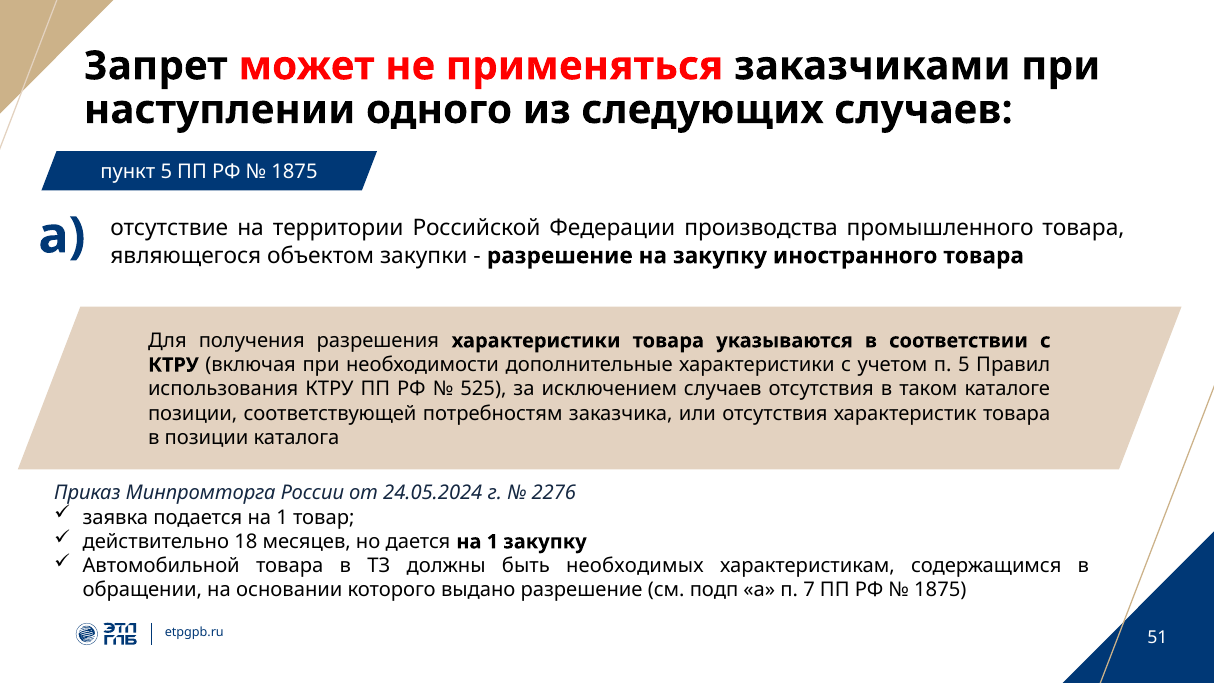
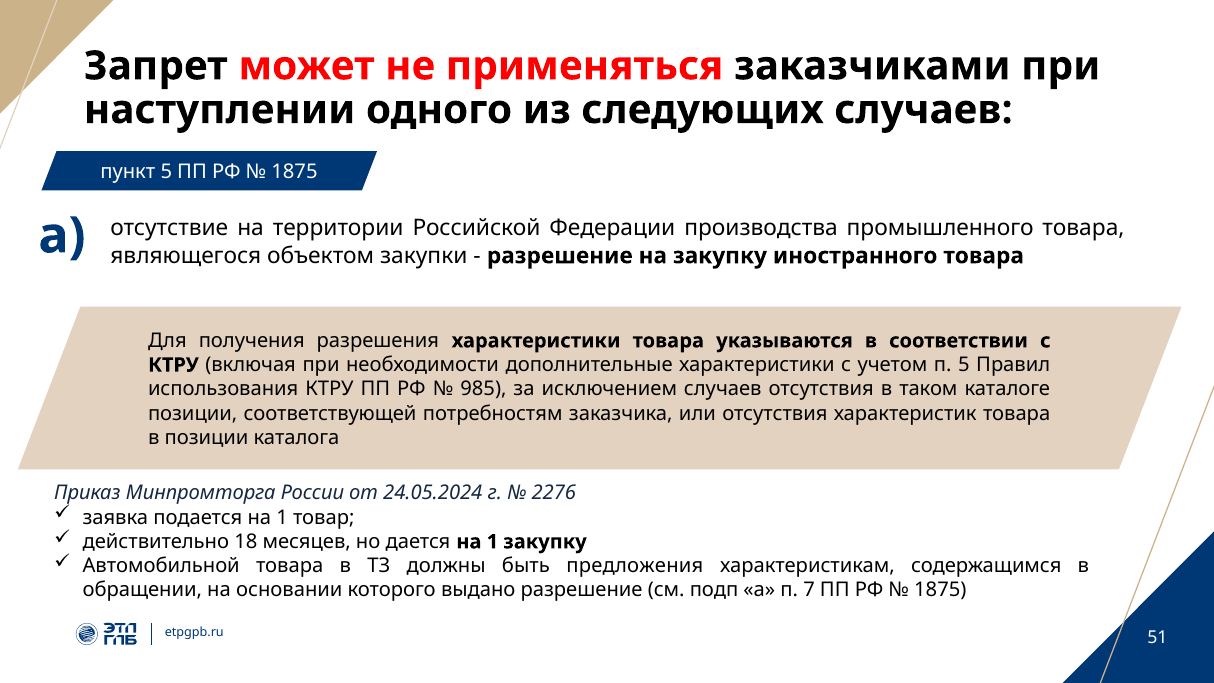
525: 525 -> 985 (483, 389)
необходимых: необходимых -> предложения (635, 566)
